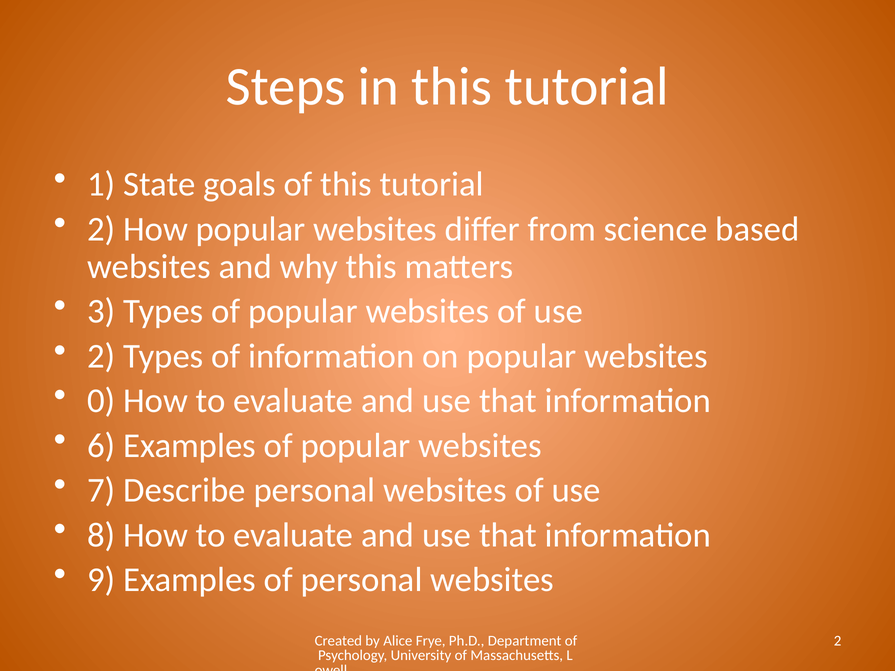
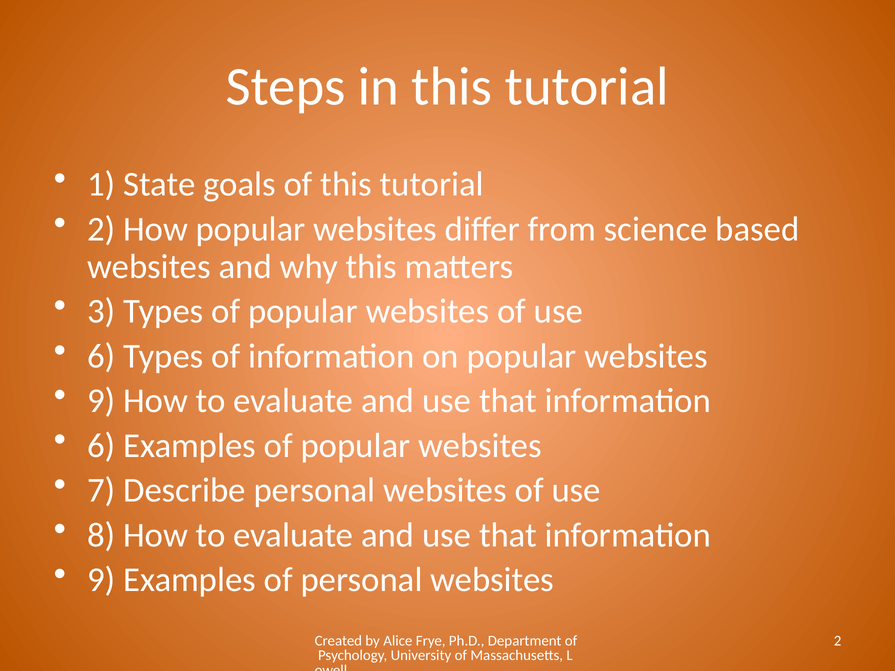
2: 2 -> 6 (101, 356)
0: 0 -> 9 (101, 401)
